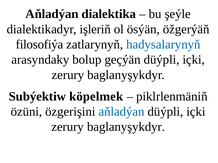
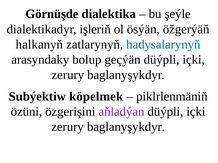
Aňladýan: Aňladýan -> Görnüşde (52, 14)
filosofiýa: filosofiýa -> halkanyň (39, 45)
aňladýan colour: blue -> purple (122, 112)
